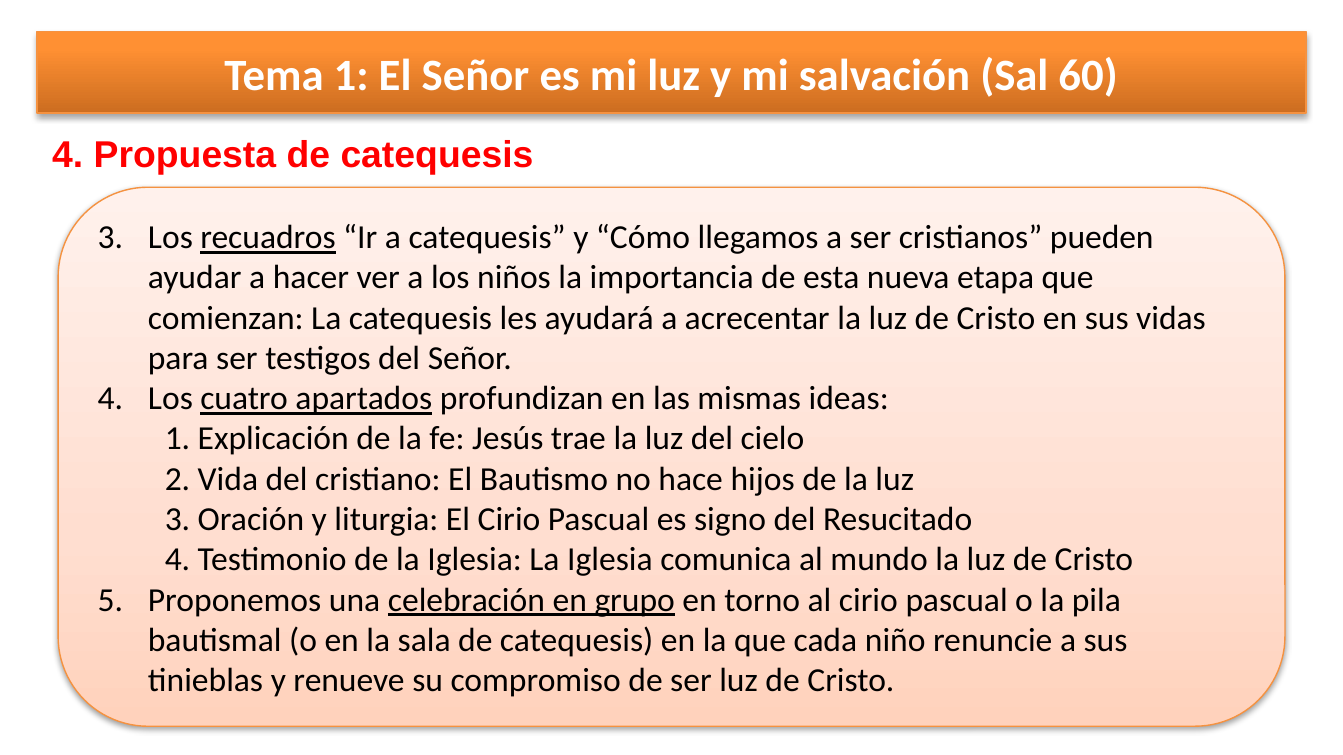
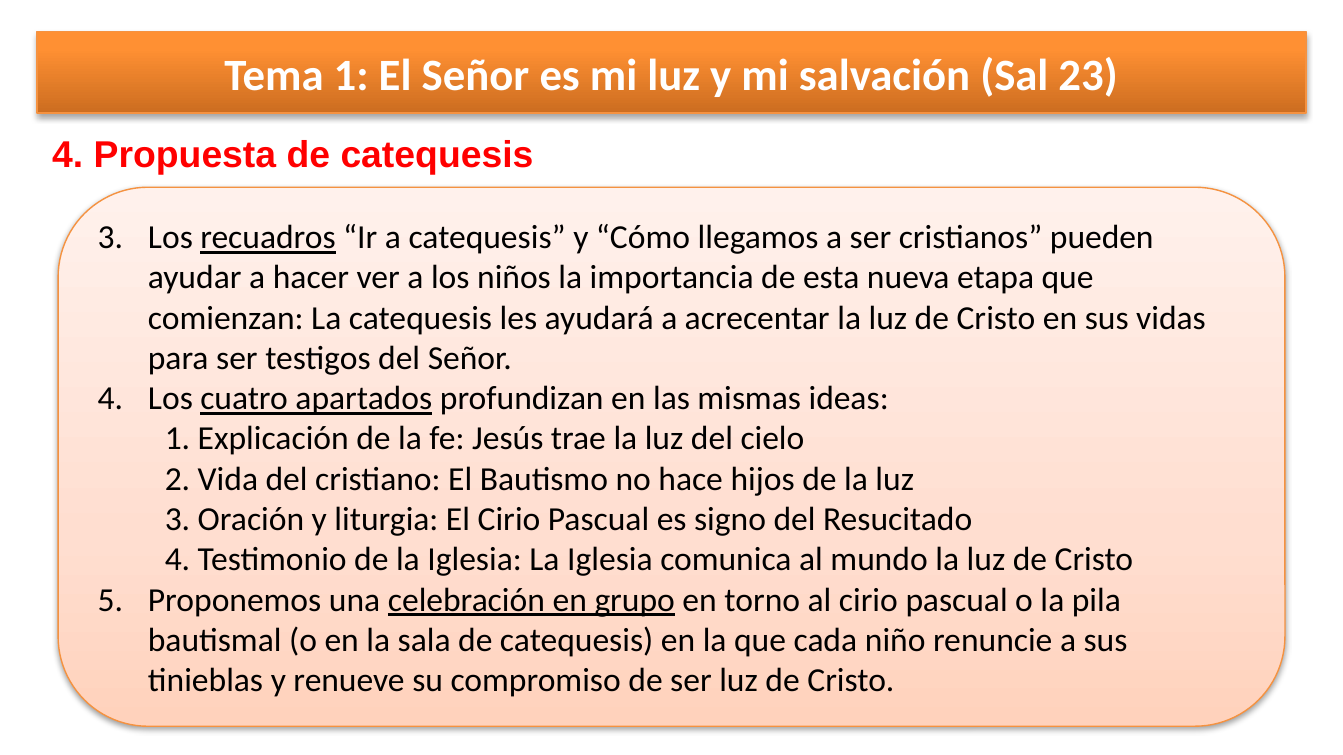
60: 60 -> 23 (1088, 76)
